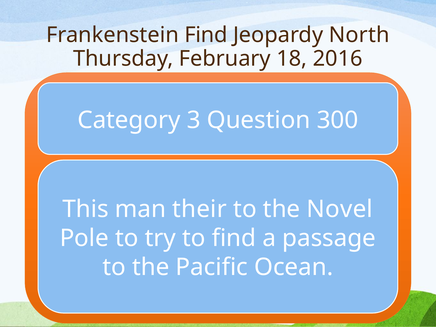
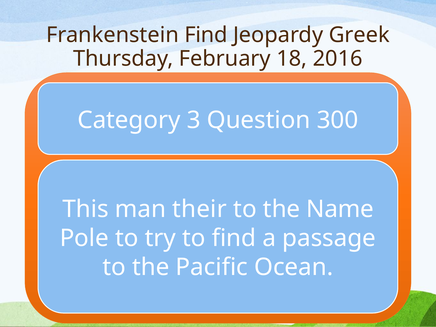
North: North -> Greek (359, 35)
Novel: Novel -> Name (340, 209)
